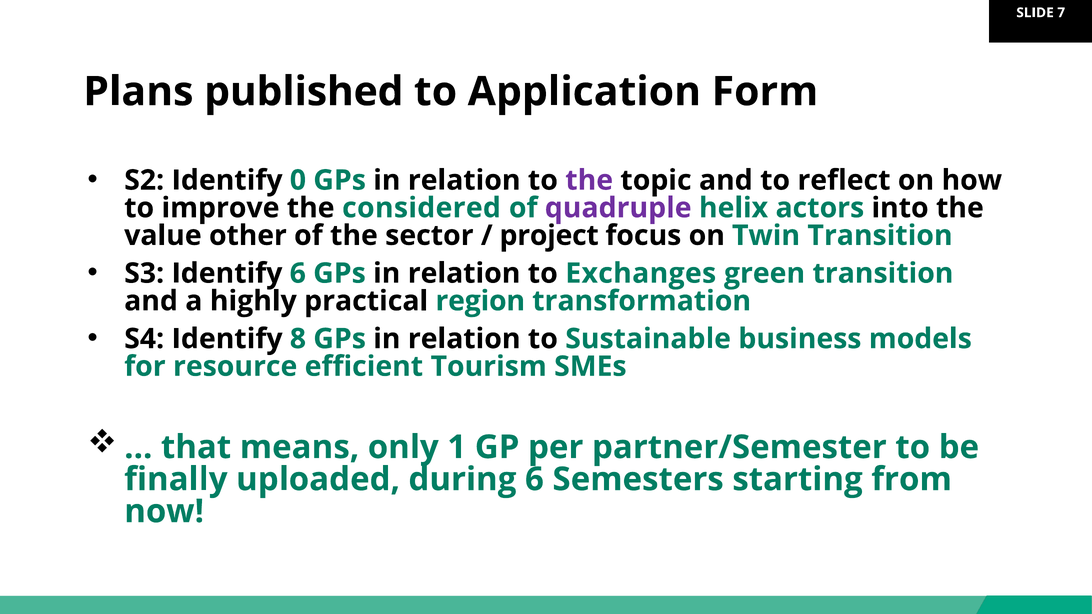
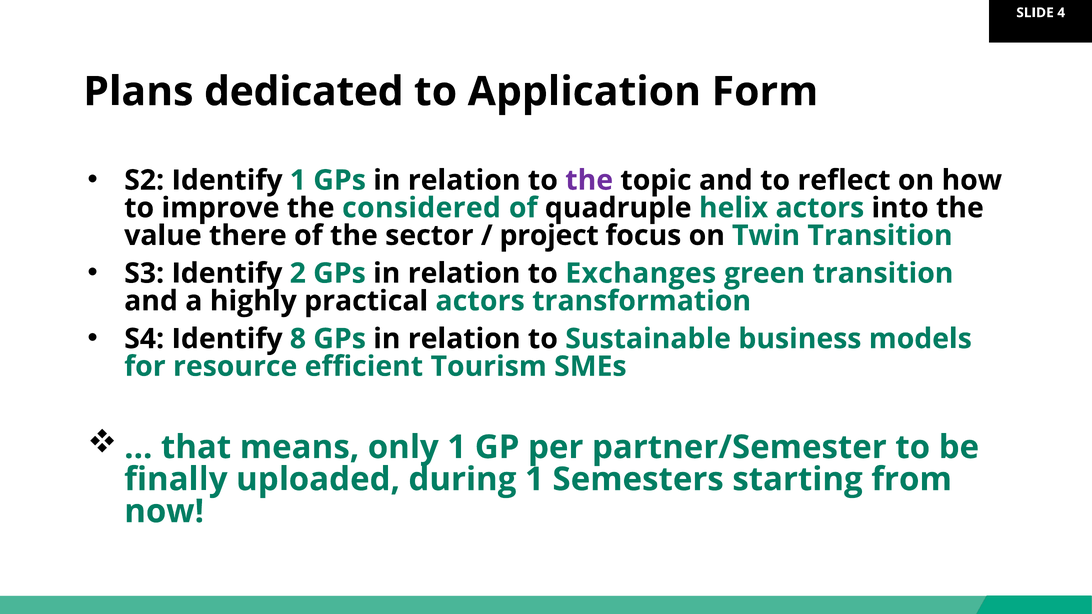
7: 7 -> 4 (1061, 13)
published: published -> dedicated (304, 92)
Identify 0: 0 -> 1 (298, 180)
quadruple colour: purple -> black (618, 208)
other: other -> there (248, 236)
Identify 6: 6 -> 2 (298, 273)
practical region: region -> actors (480, 301)
during 6: 6 -> 1 (534, 479)
